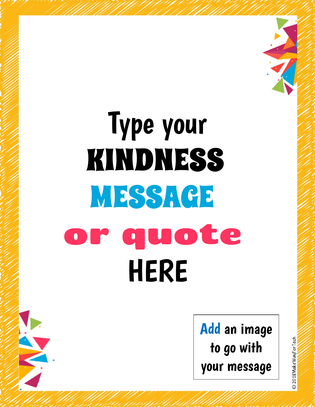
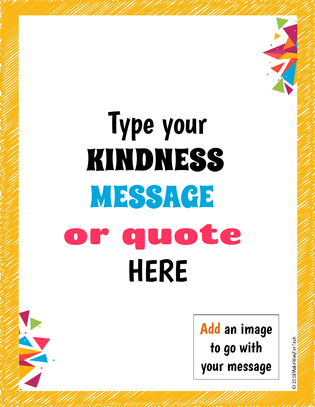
Add colour: blue -> orange (210, 329)
